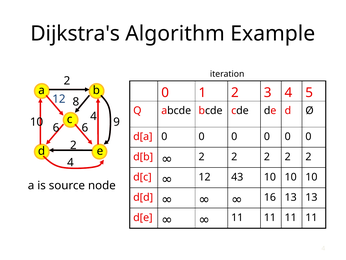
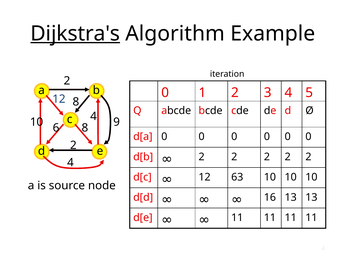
Dijkstra's underline: none -> present (75, 33)
6 6: 6 -> 8 (85, 128)
43: 43 -> 63 (237, 177)
